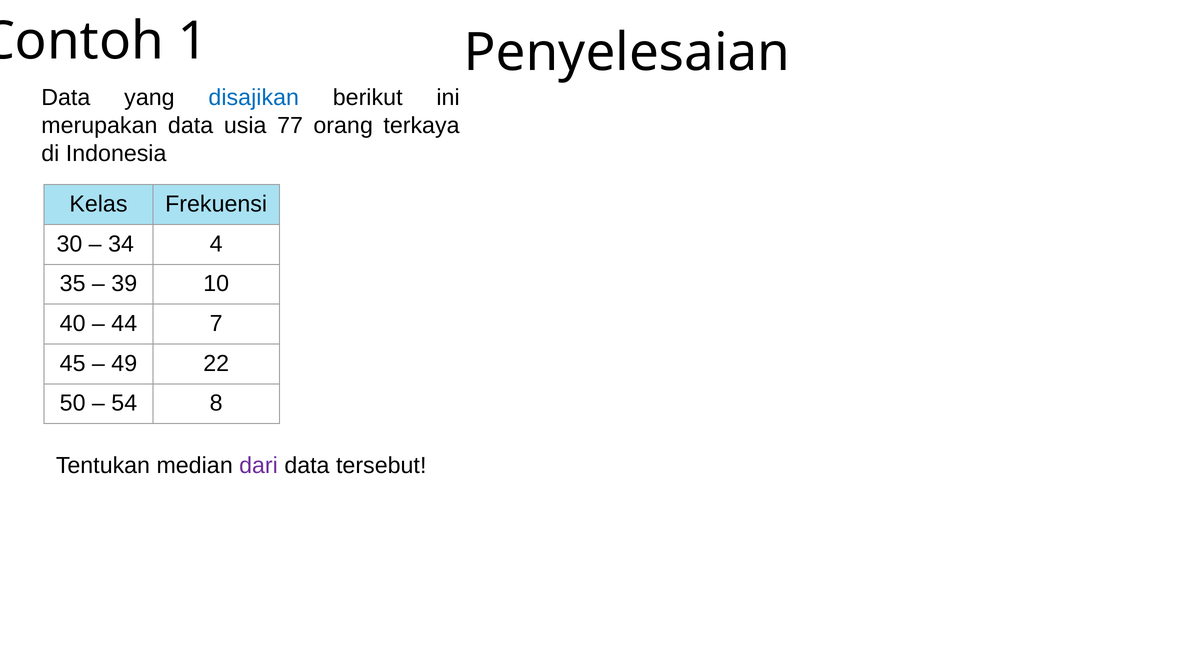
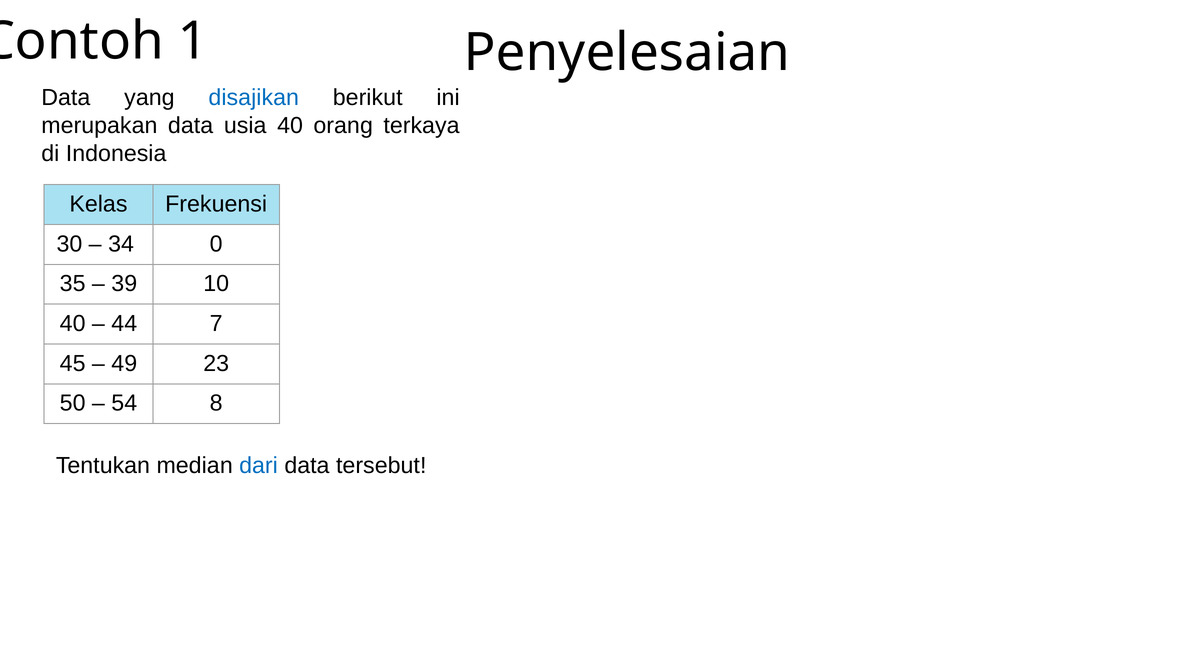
usia 77: 77 -> 40 (290, 126)
4: 4 -> 0 (216, 244)
22: 22 -> 23 (216, 363)
dari colour: purple -> blue (259, 466)
